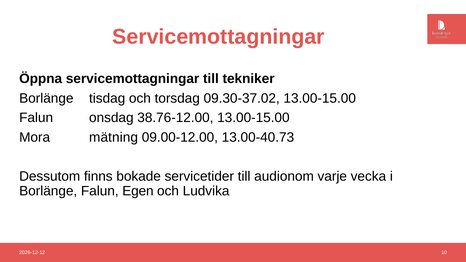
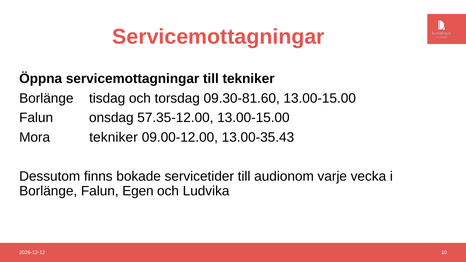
09.30-37.02: 09.30-37.02 -> 09.30-81.60 (242, 98)
38.76-12.00: 38.76-12.00 -> 57.35-12.00 (175, 118)
Mora mätning: mätning -> tekniker (114, 137)
13.00-40.73: 13.00-40.73 -> 13.00-35.43 (258, 137)
